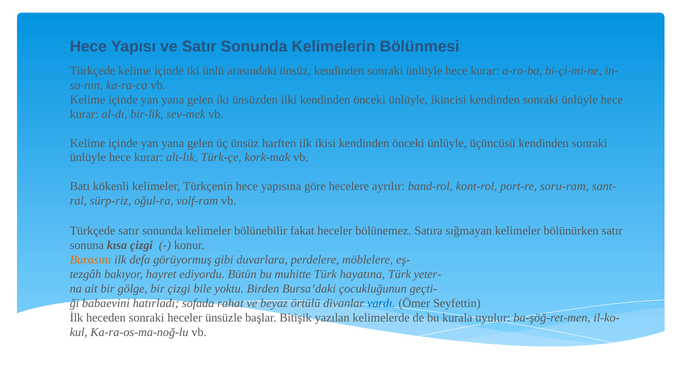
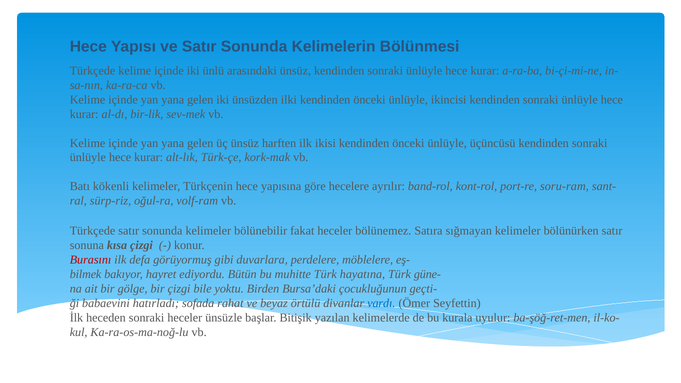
Burasını colour: orange -> red (91, 260)
tezgâh: tezgâh -> bilmek (86, 274)
yeter-: yeter- -> güne- (427, 274)
